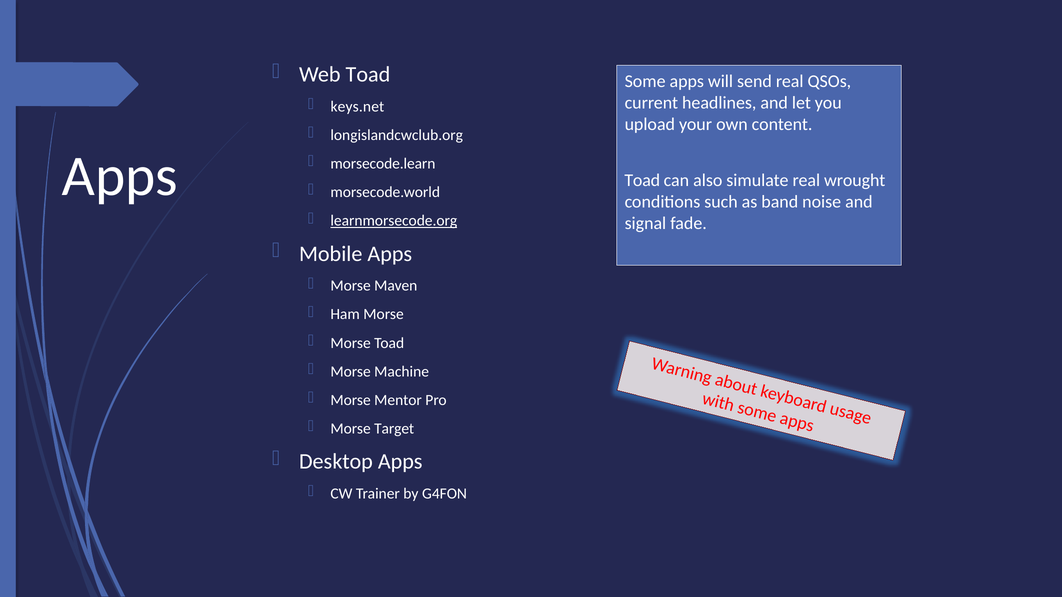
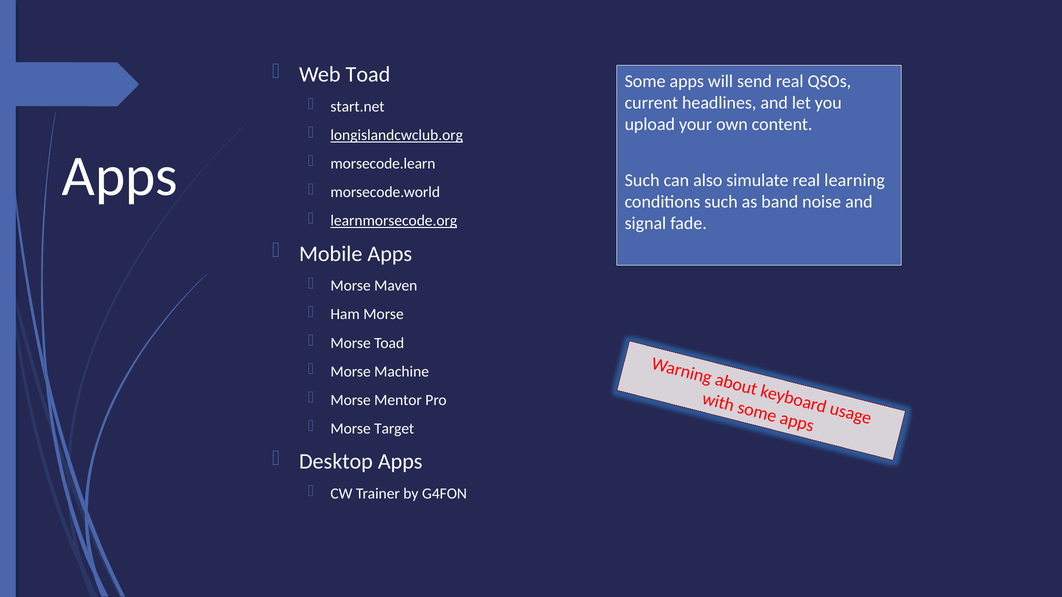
keys.net: keys.net -> start.net (357, 107)
longislandcwclub.org underline: none -> present (397, 135)
Toad: Toad -> Such (642, 181)
wrought: wrought -> learning (855, 181)
